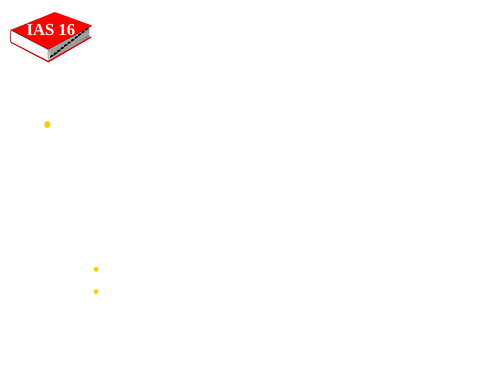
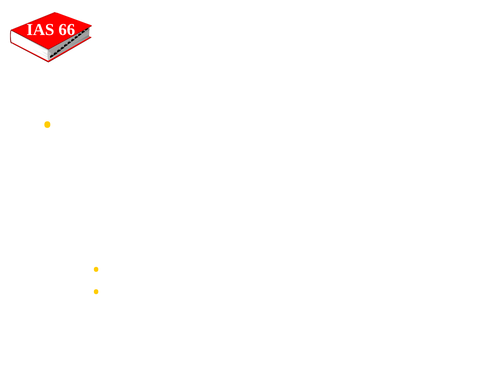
16: 16 -> 66 (67, 30)
